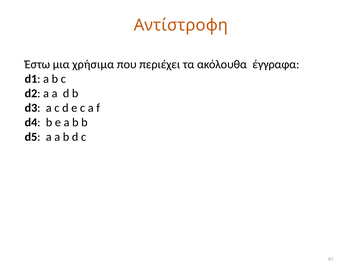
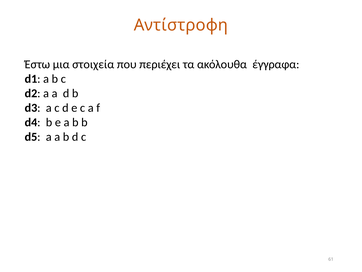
χρήσιμα: χρήσιμα -> στοιχεία (93, 64)
